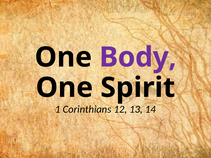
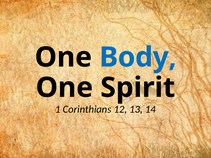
Body colour: purple -> blue (138, 57)
